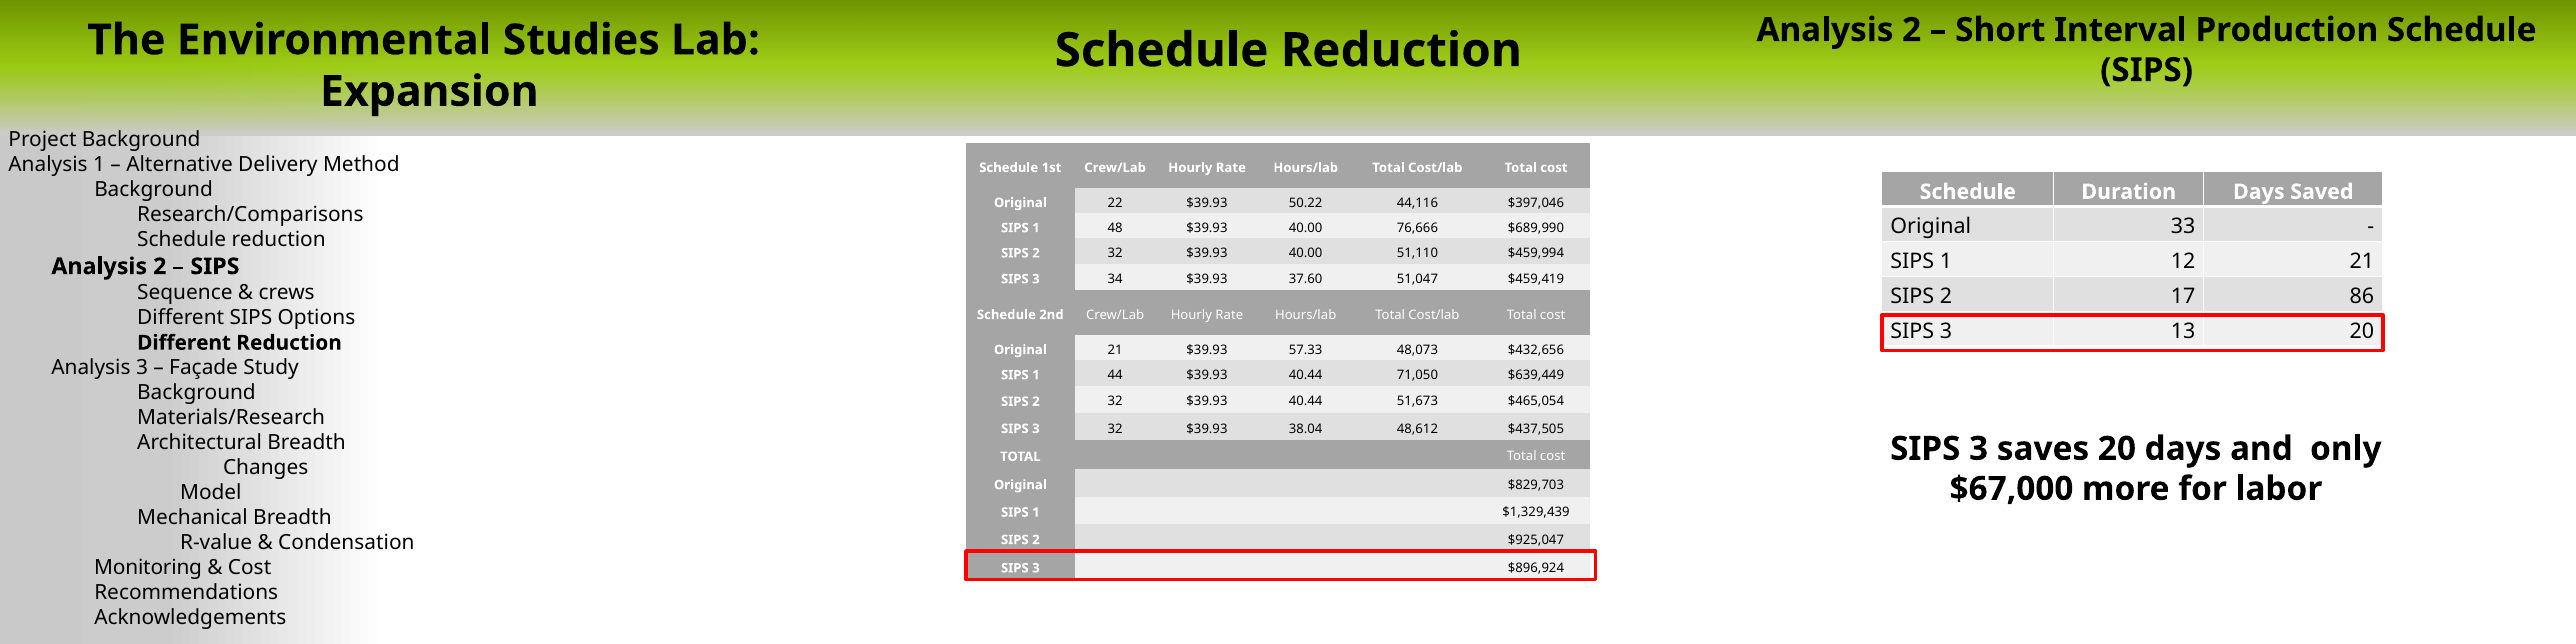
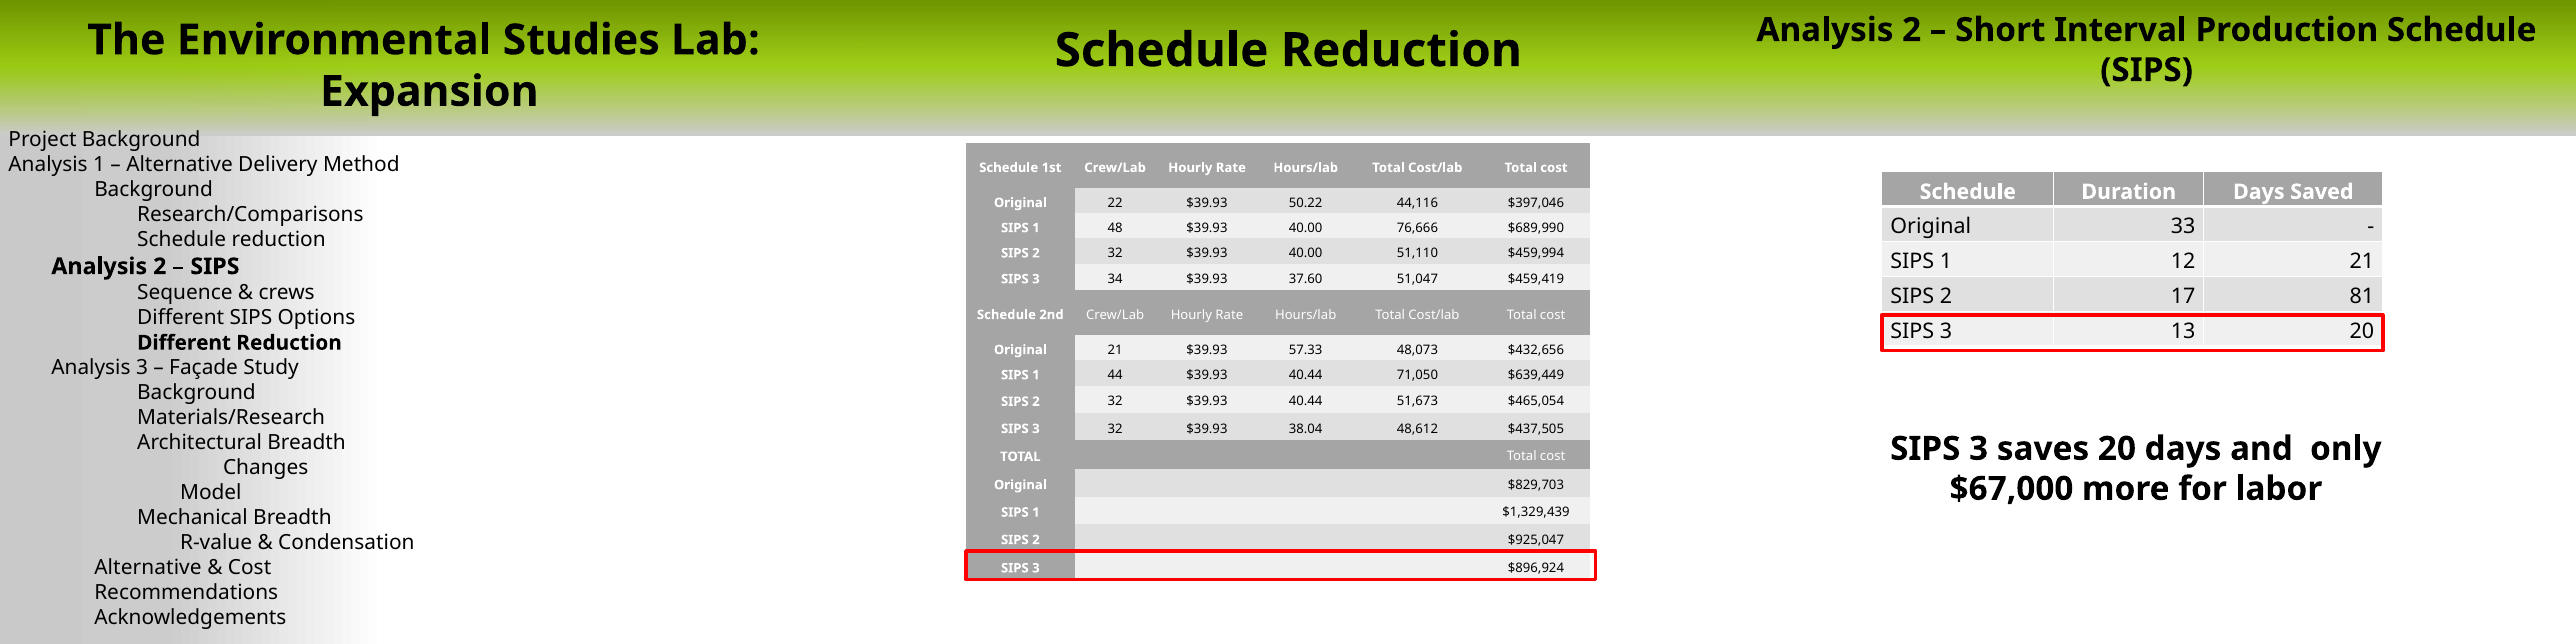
86: 86 -> 81 (2362, 296)
Monitoring: Monitoring -> Alternative (148, 568)
